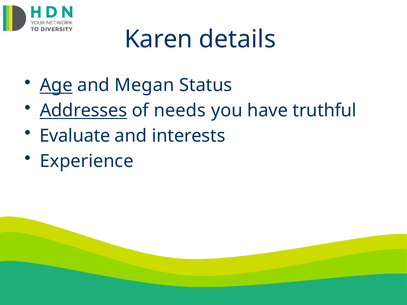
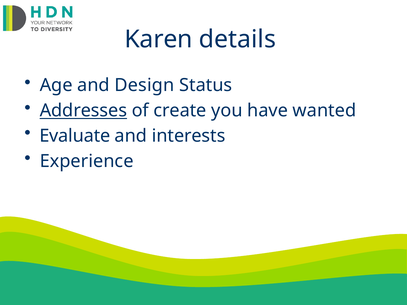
Age underline: present -> none (56, 85)
Megan: Megan -> Design (144, 85)
needs: needs -> create (180, 111)
truthful: truthful -> wanted (324, 111)
